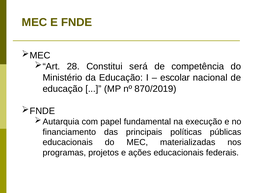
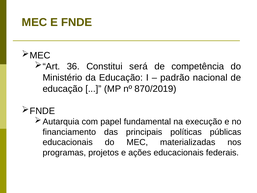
28: 28 -> 36 (73, 66)
escolar: escolar -> padrão (175, 78)
